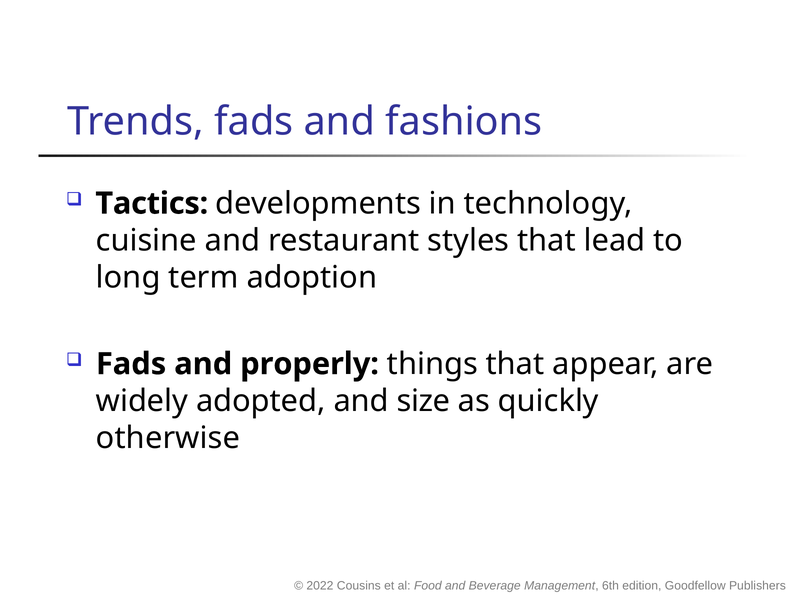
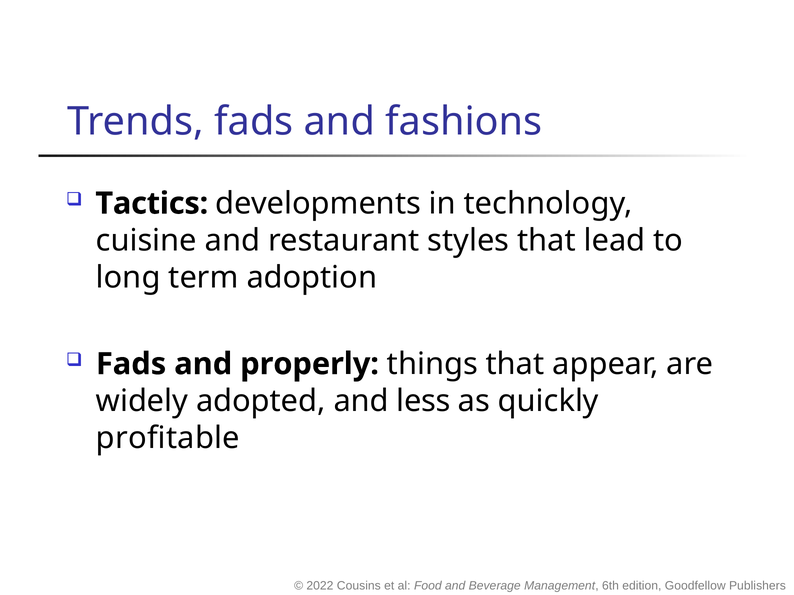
size: size -> less (423, 401)
otherwise: otherwise -> profitable (168, 438)
